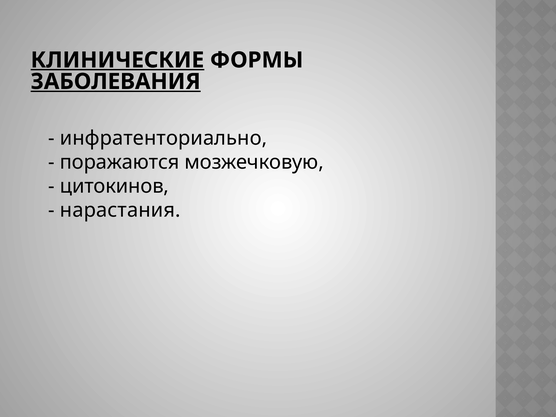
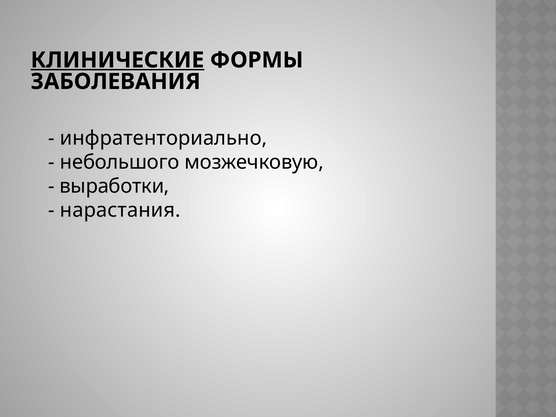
ЗАБОЛЕВАНИЯ underline: present -> none (116, 82)
поражаются: поражаются -> небольшого (120, 162)
цитокинов: цитокинов -> выработки (114, 186)
